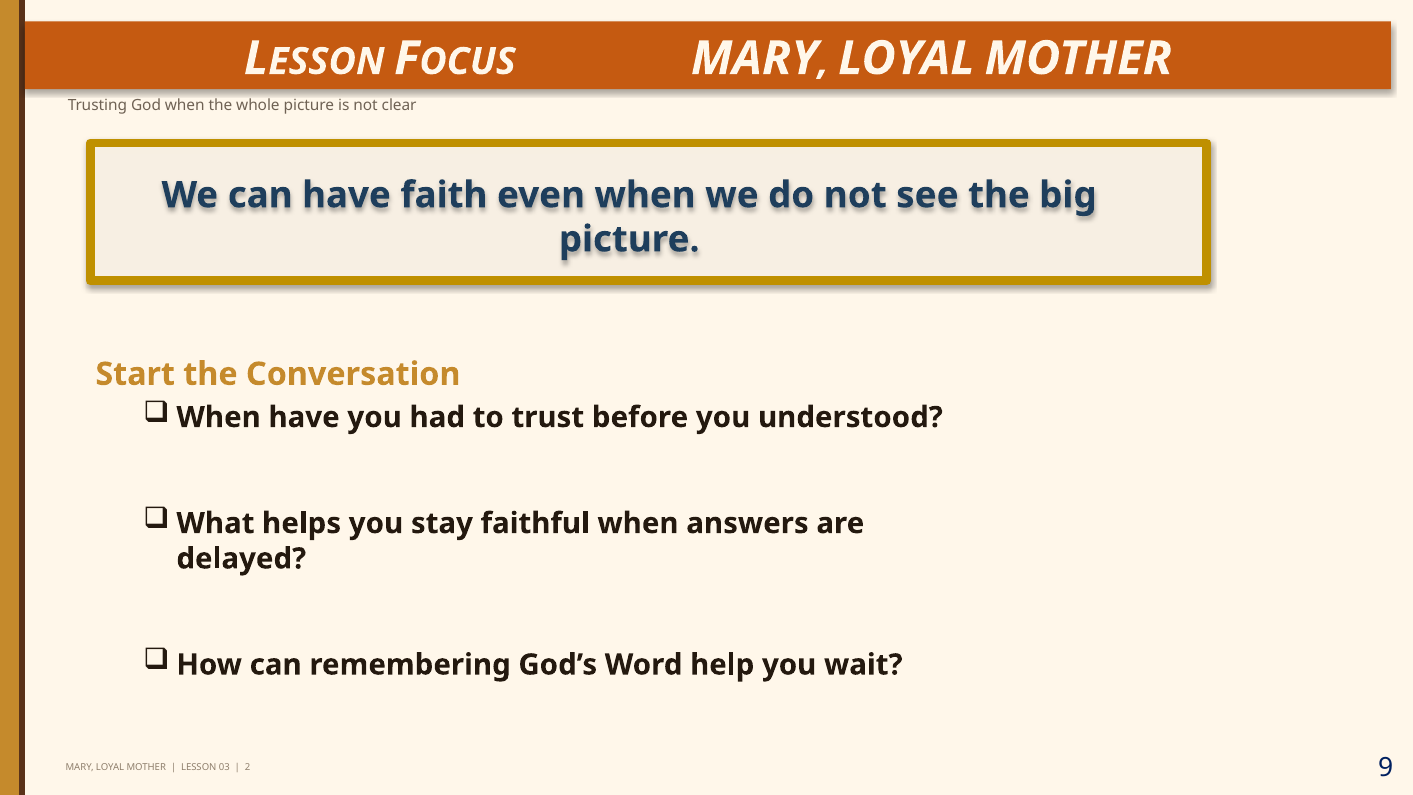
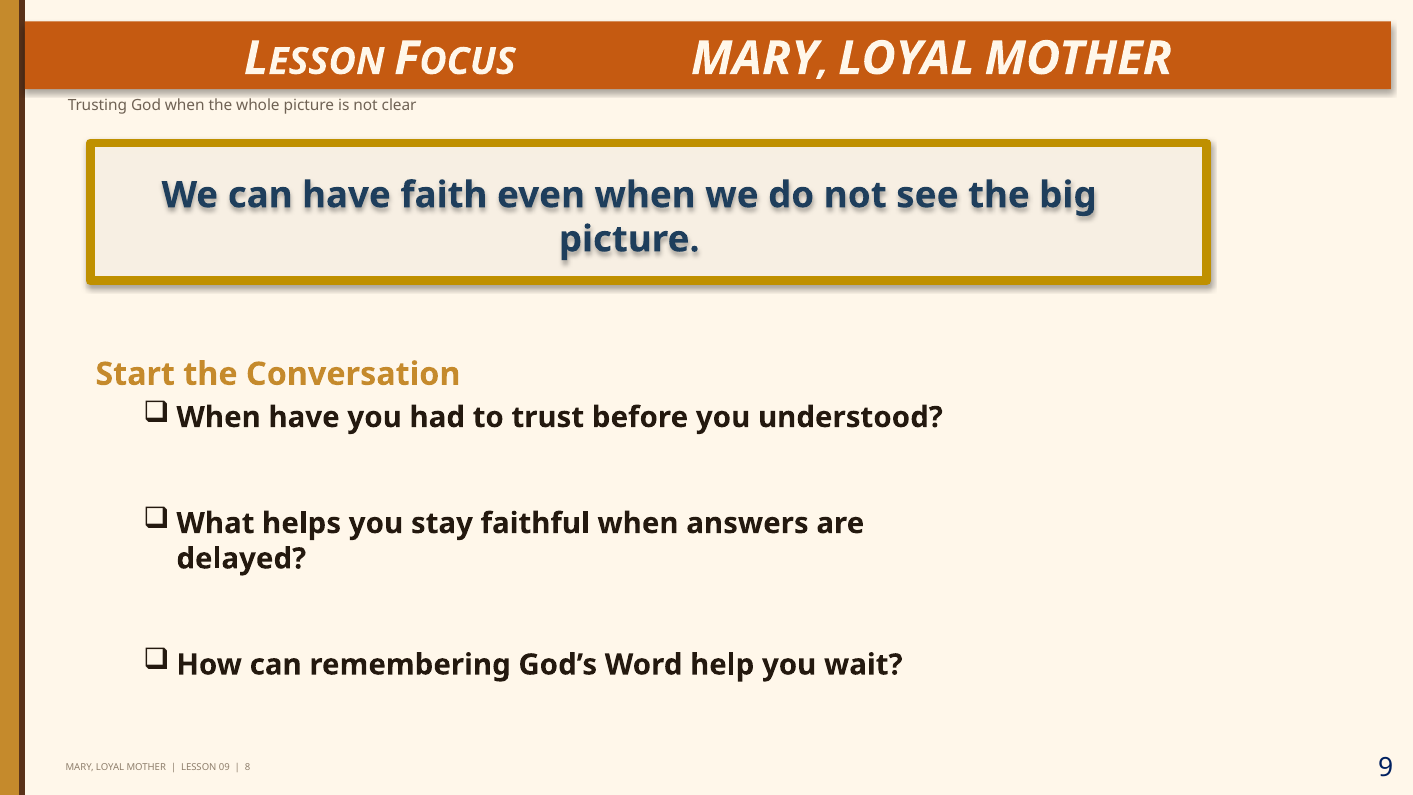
03: 03 -> 09 (224, 767)
2: 2 -> 8 (248, 767)
